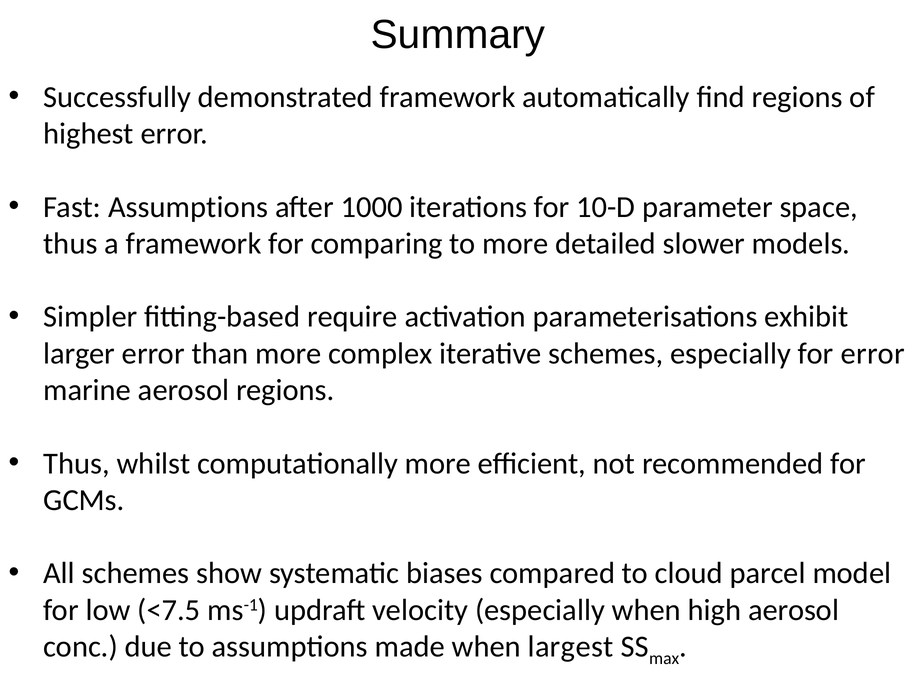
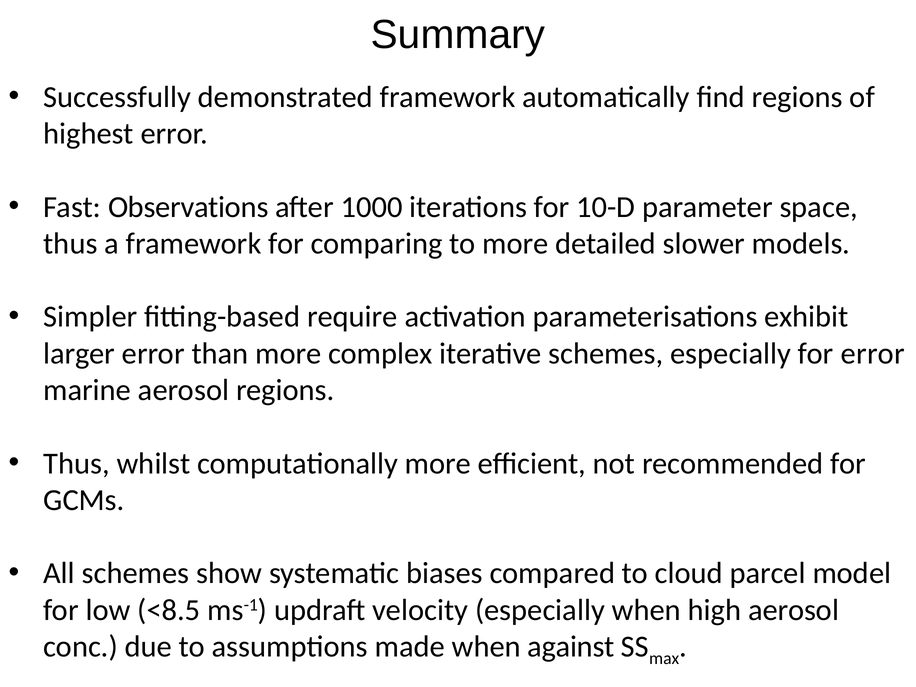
Fast Assumptions: Assumptions -> Observations (188, 207)
<7.5: <7.5 -> <8.5 (169, 610)
largest: largest -> against (571, 647)
